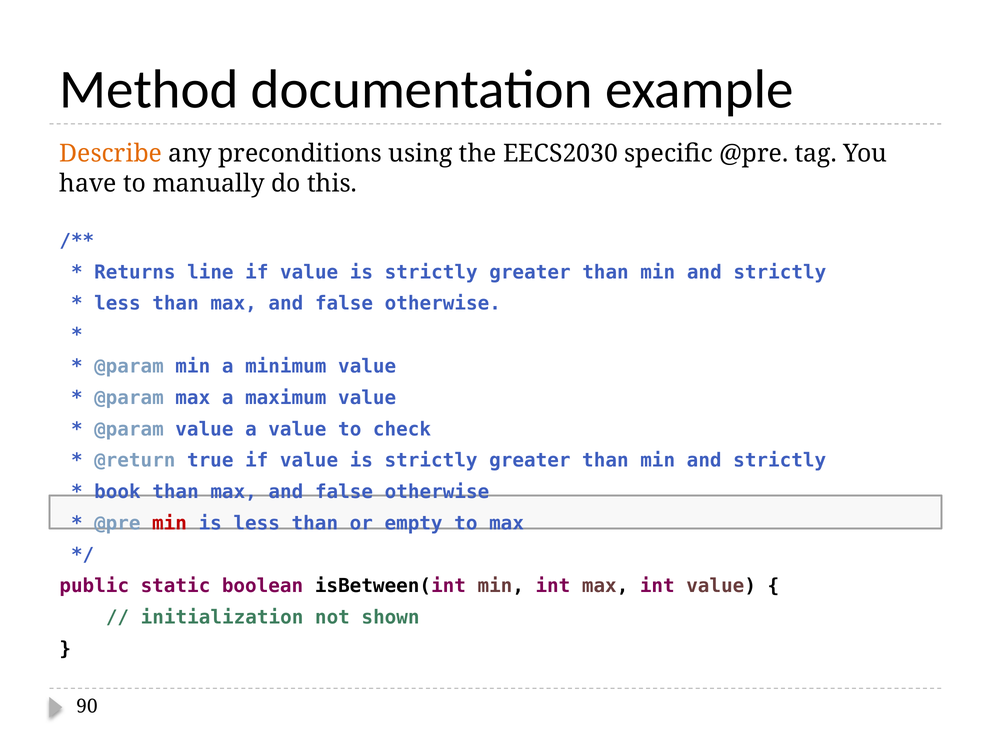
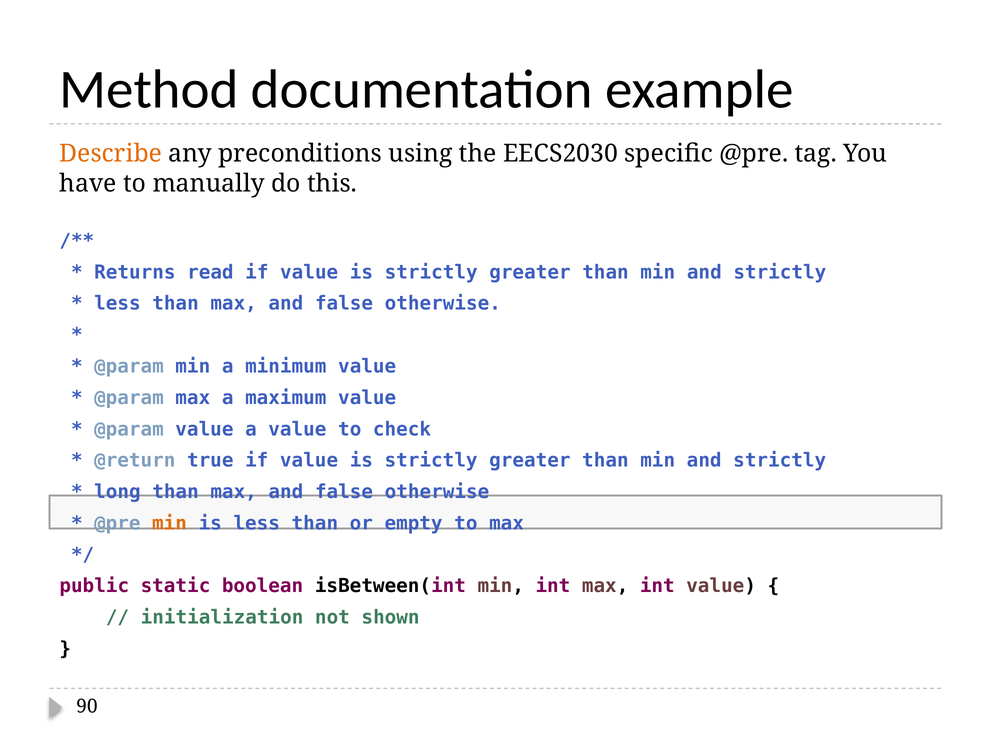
line: line -> read (210, 272)
book: book -> long (117, 492)
min colour: red -> orange (170, 524)
